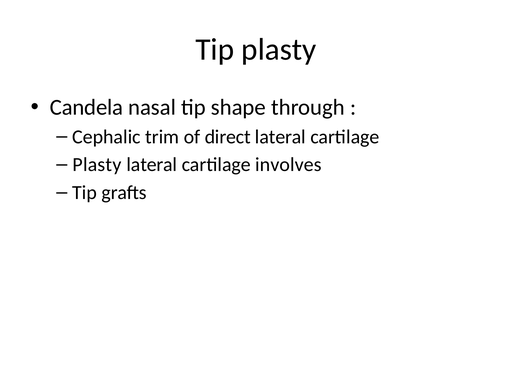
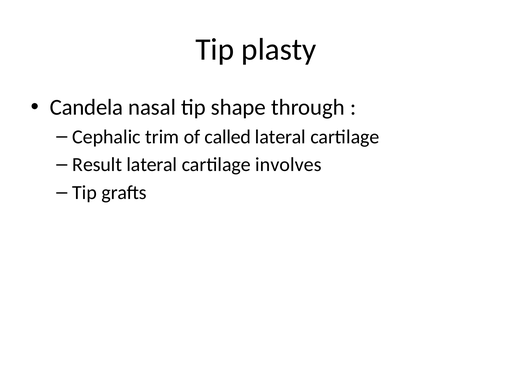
direct: direct -> called (228, 137)
Plasty: Plasty -> Result (97, 165)
